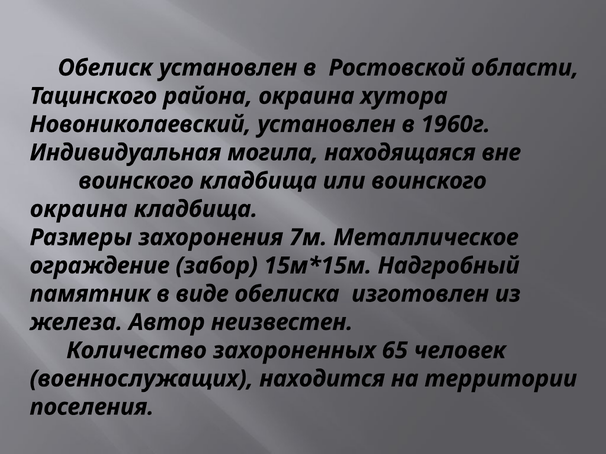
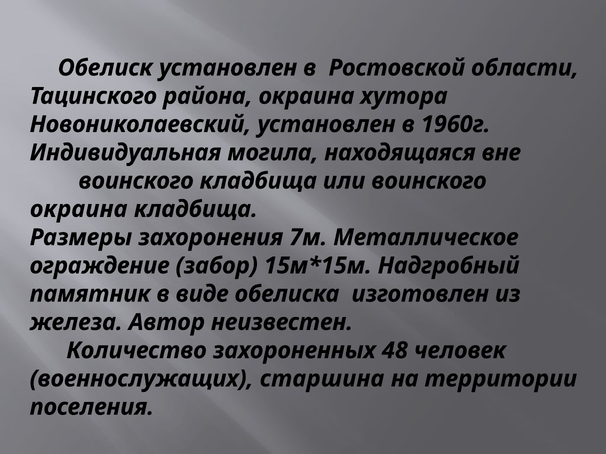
65: 65 -> 48 (395, 351)
находится: находится -> старшина (322, 379)
